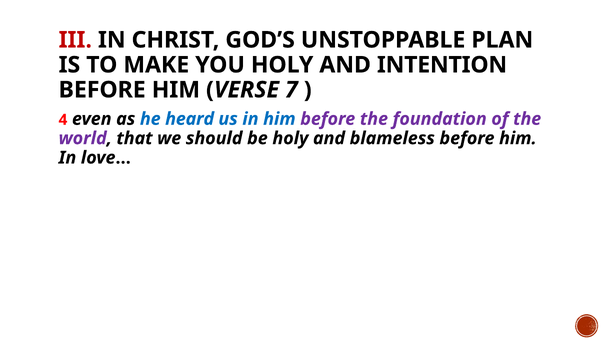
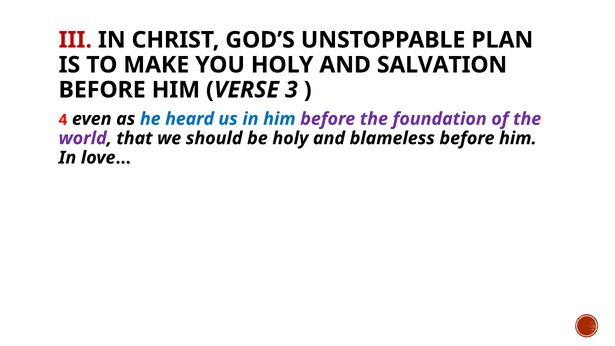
INTENTION: INTENTION -> SALVATION (442, 65)
7: 7 -> 3 (291, 90)
